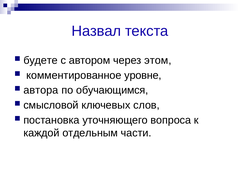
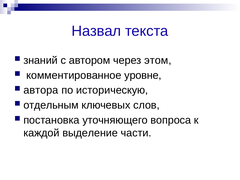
будете: будете -> знаний (41, 60)
обучающимся: обучающимся -> историческую (112, 90)
смысловой: смысловой -> отдельным (51, 105)
отдельным: отдельным -> выделение (90, 133)
